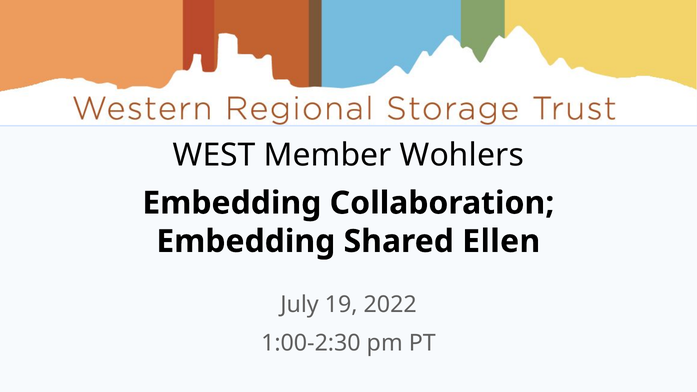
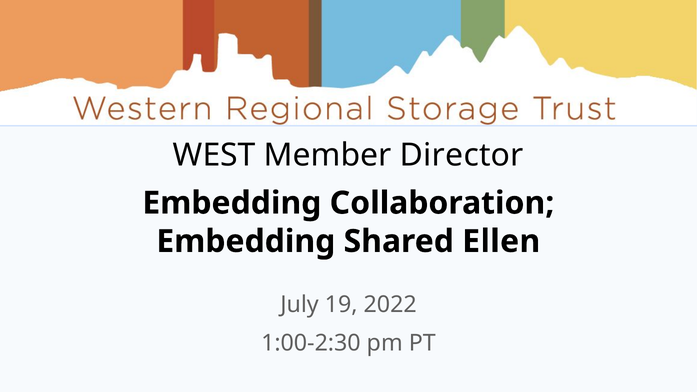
Wohlers: Wohlers -> Director (462, 155)
